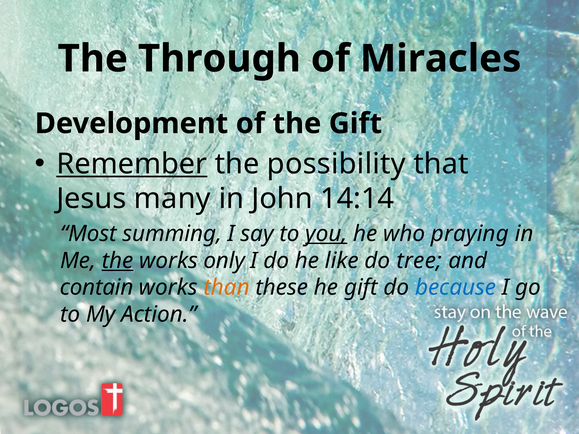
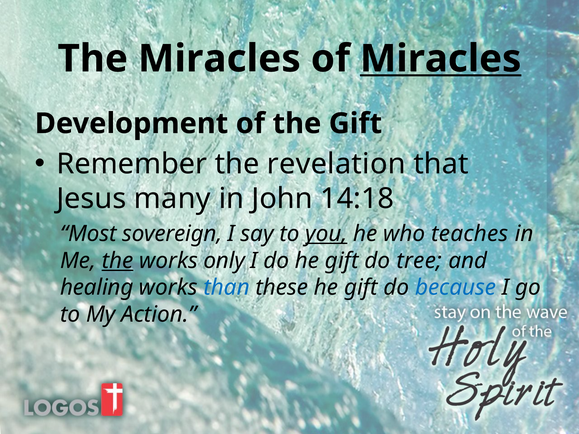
The Through: Through -> Miracles (219, 59)
Miracles underline: none -> present (441, 59)
Remember underline: present -> none (132, 164)
possibility: possibility -> revelation (336, 164)
14:14: 14:14 -> 14:18 (357, 199)
summing: summing -> sovereign (172, 234)
praying: praying -> teaches (470, 234)
do he like: like -> gift (342, 261)
contain: contain -> healing (97, 288)
than colour: orange -> blue (227, 288)
